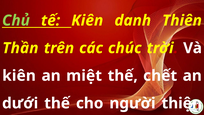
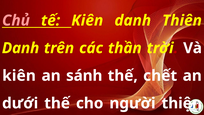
Chủ colour: light green -> pink (16, 20)
Thần: Thần -> Danh (21, 48)
chúc: chúc -> thần (125, 48)
miệt: miệt -> sánh (84, 76)
